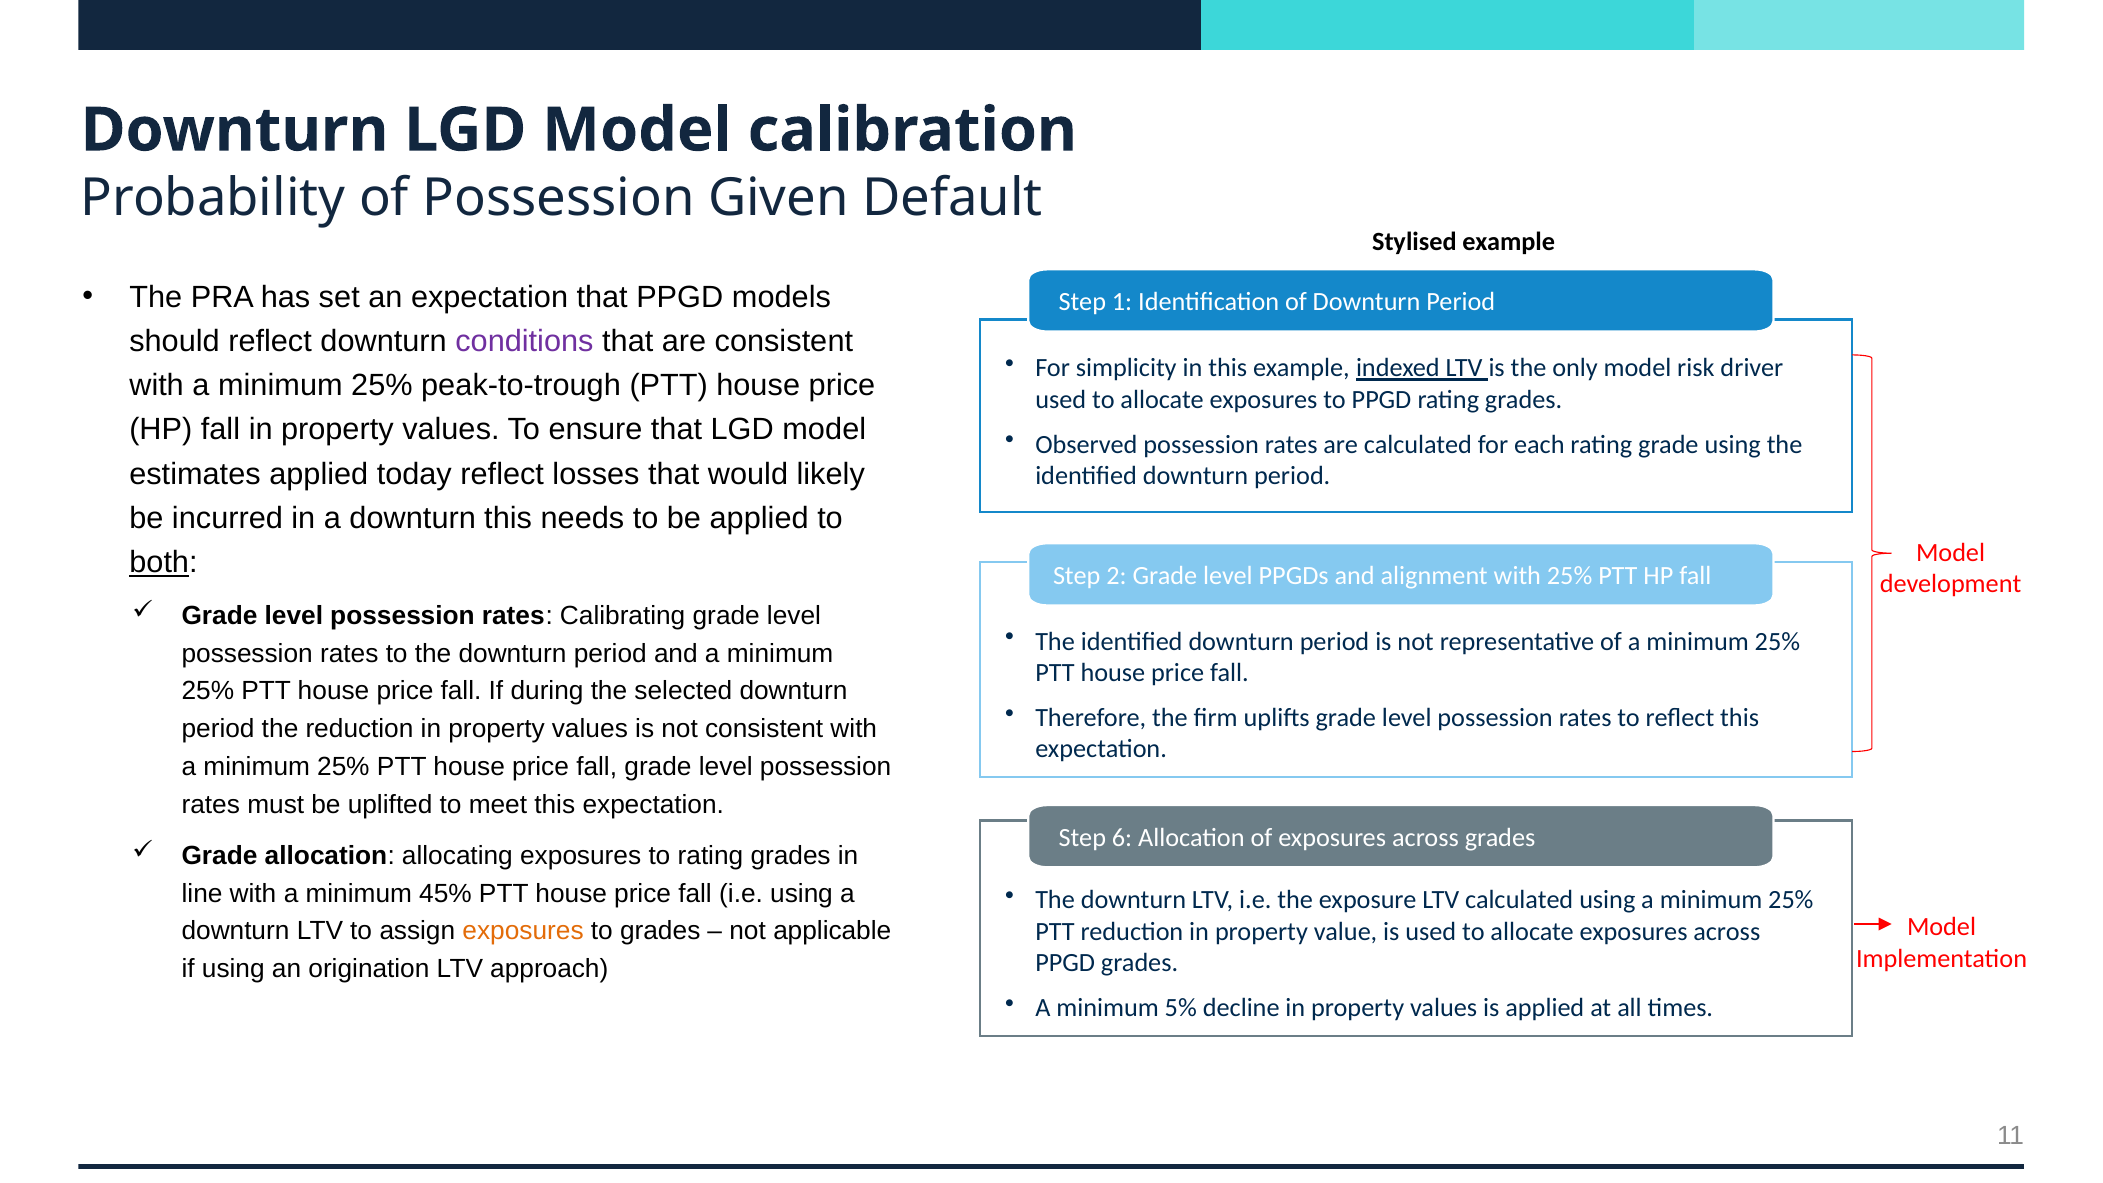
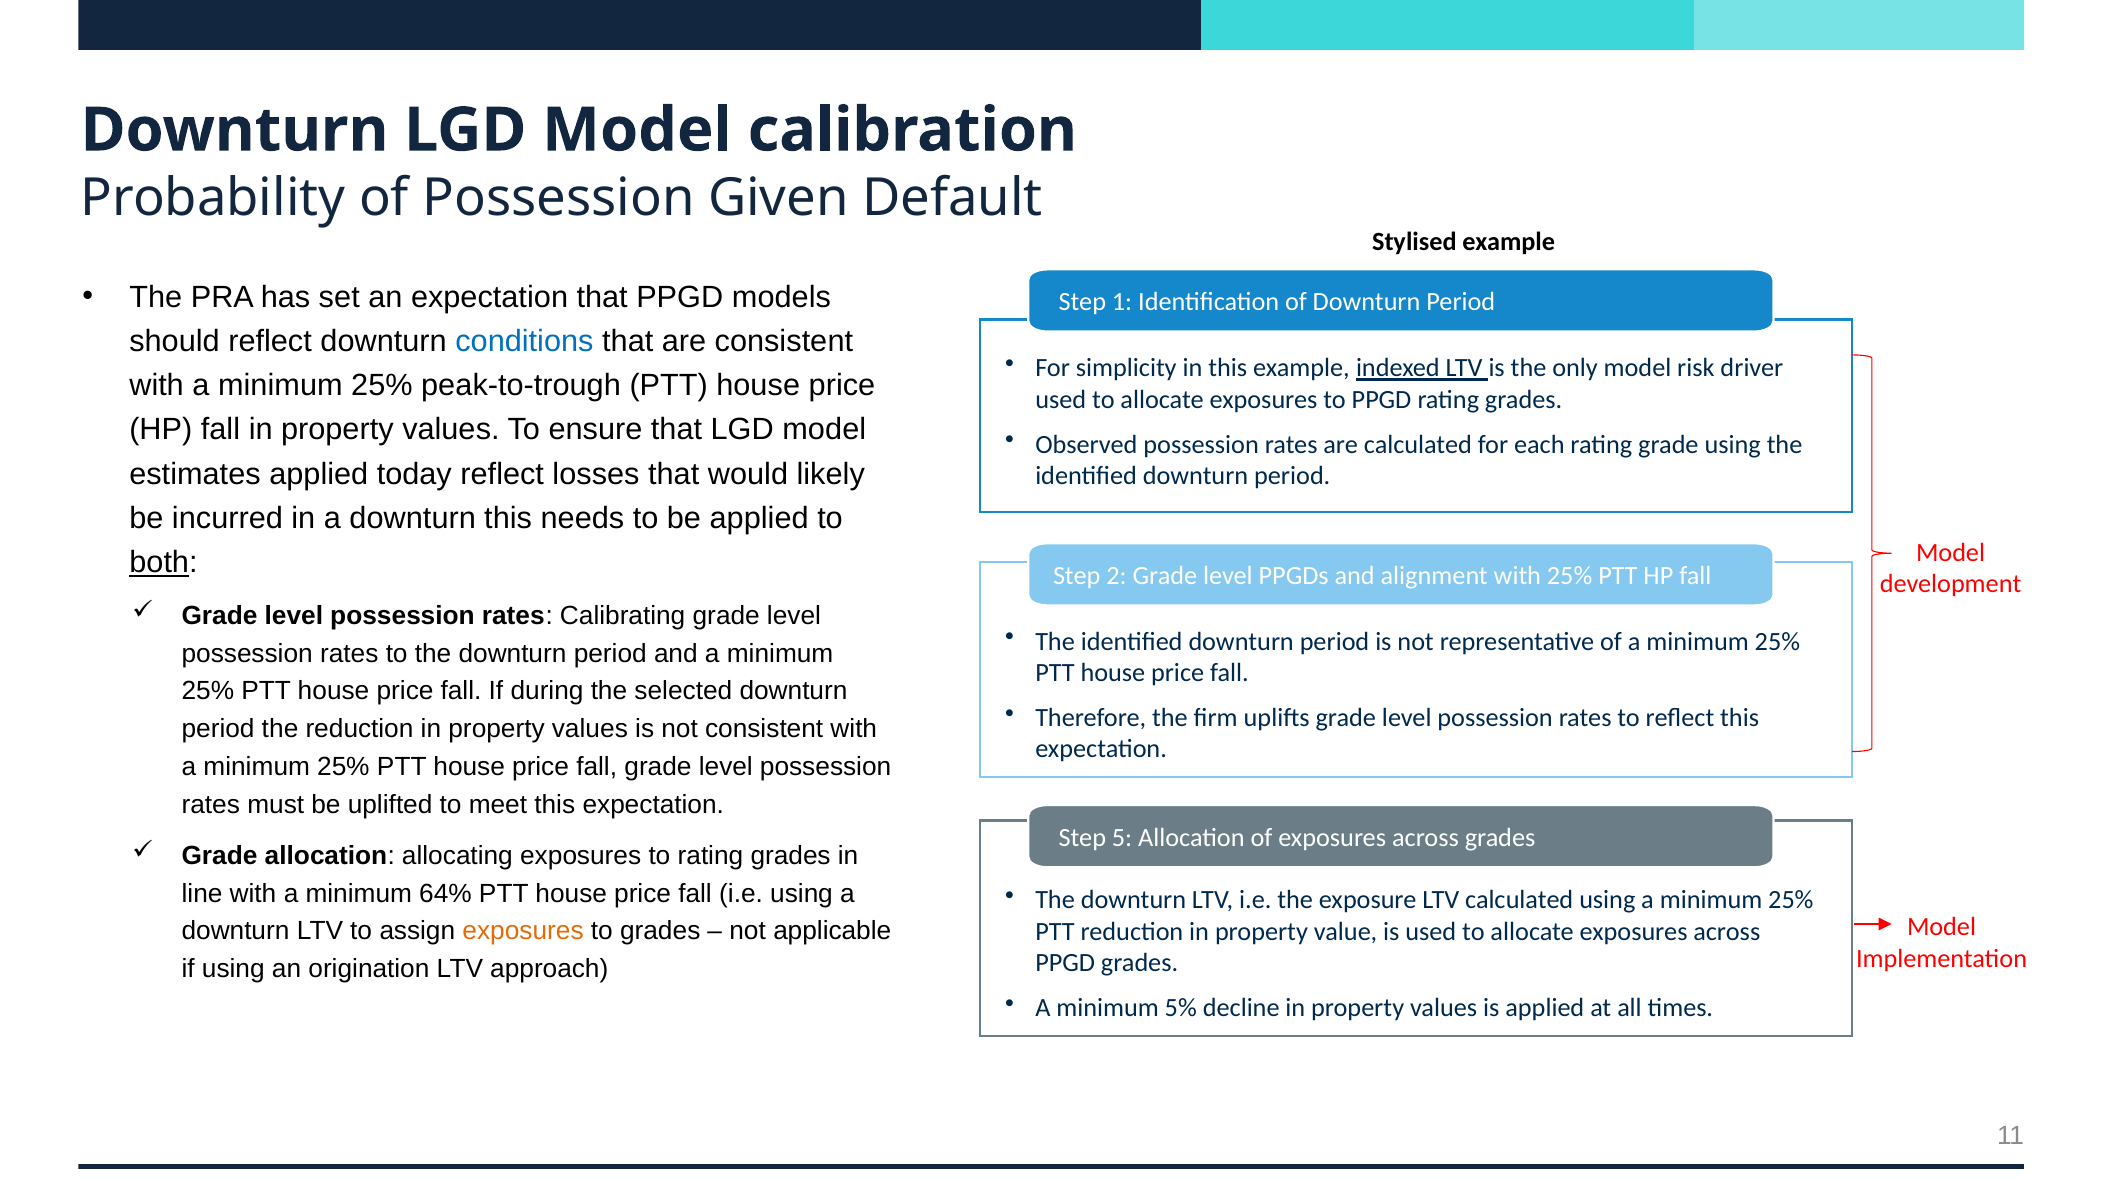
conditions colour: purple -> blue (524, 341)
6: 6 -> 5 (1122, 838)
45%: 45% -> 64% (446, 893)
